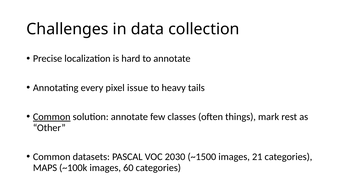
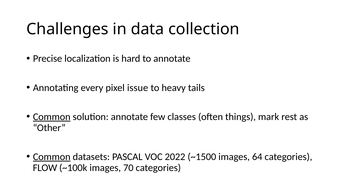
Common underline: none -> present (52, 157)
2030: 2030 -> 2022 (175, 157)
21: 21 -> 64 (257, 157)
MAPS: MAPS -> FLOW (45, 168)
60: 60 -> 70 (128, 168)
